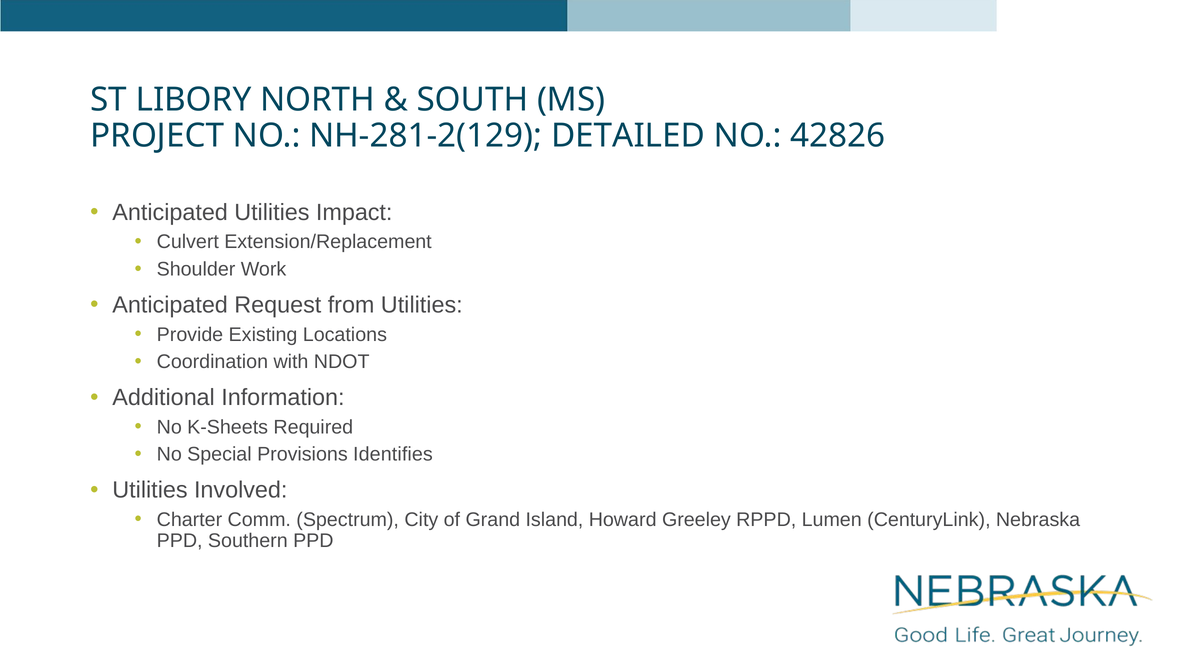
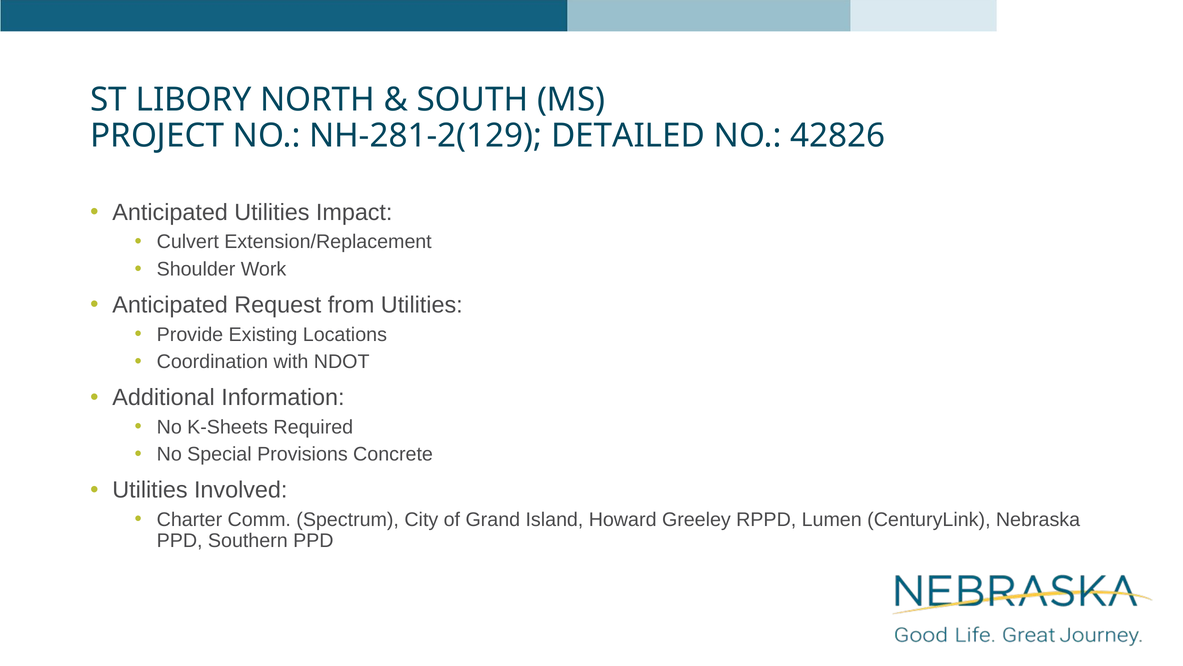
Identifies: Identifies -> Concrete (393, 454)
